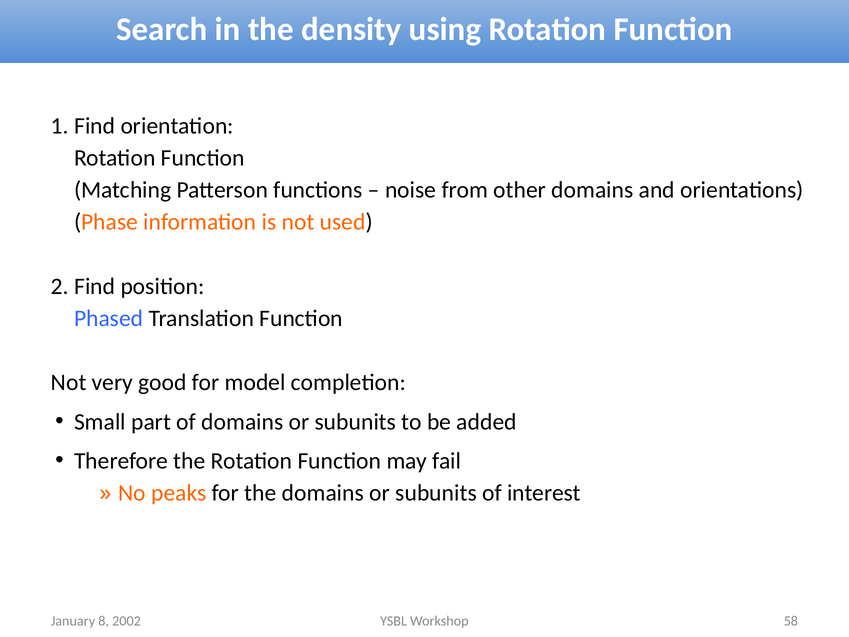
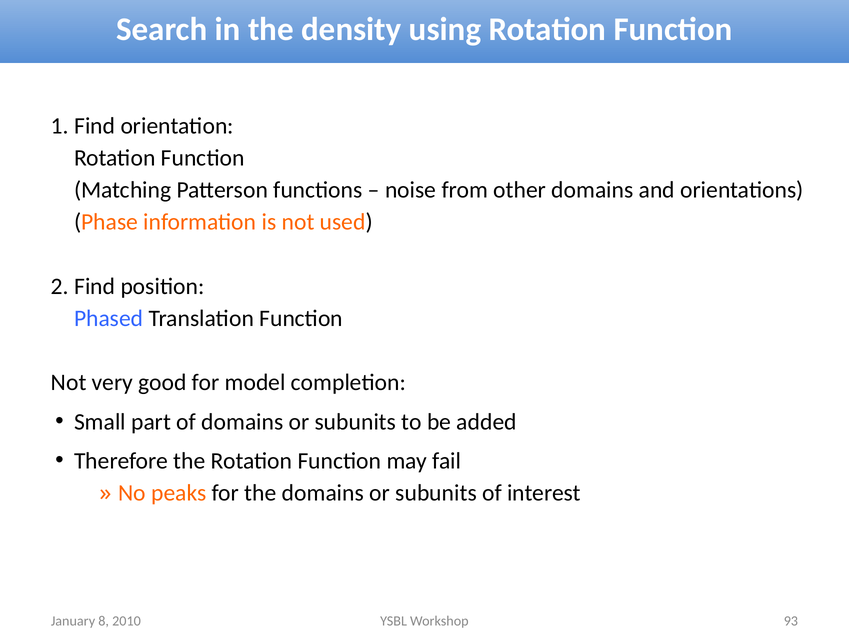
58: 58 -> 93 (791, 621)
2002: 2002 -> 2010 (127, 621)
